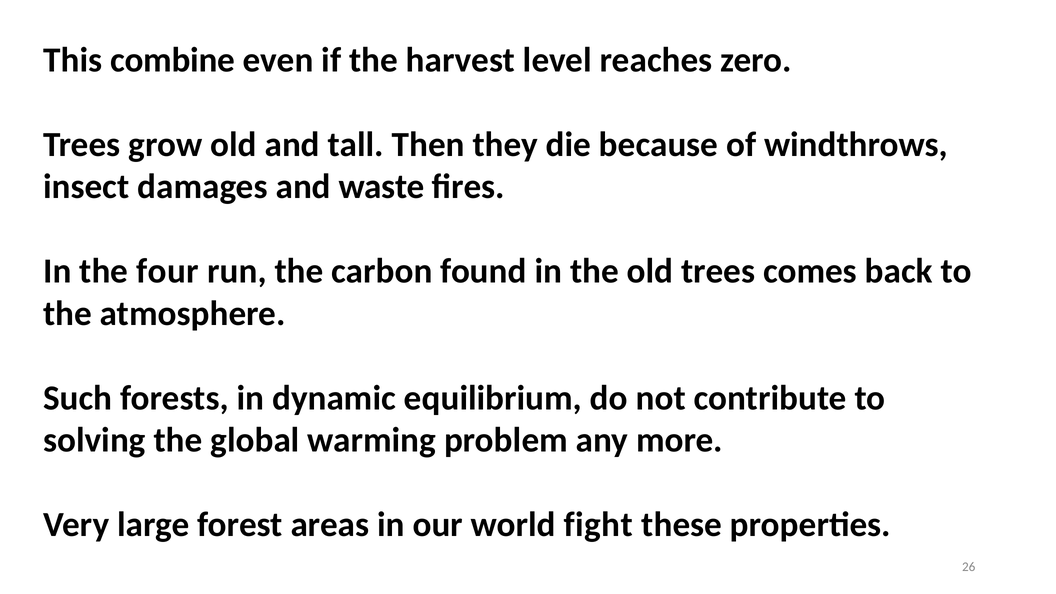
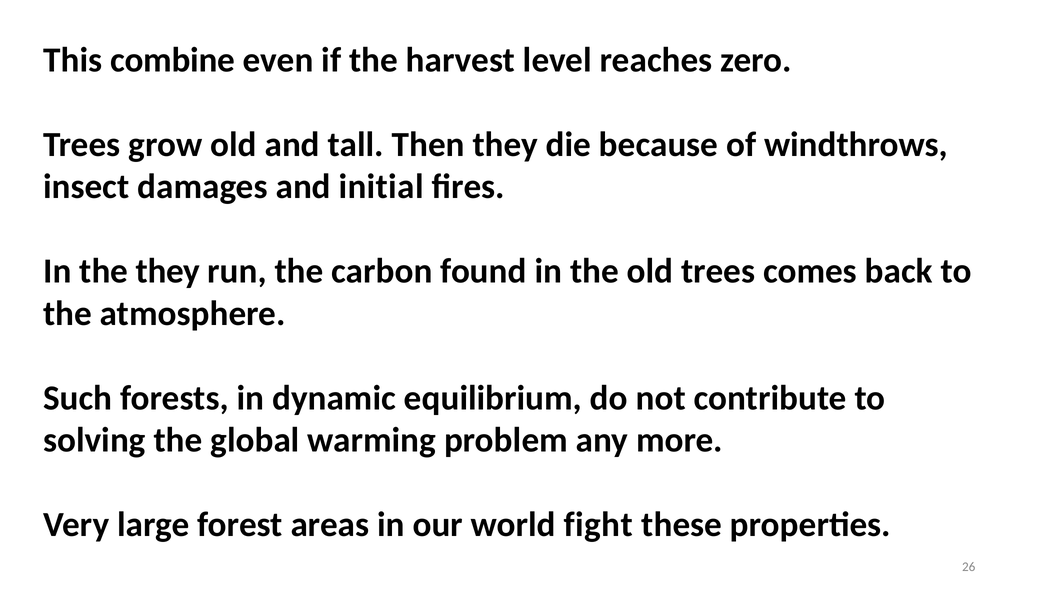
waste: waste -> initial (381, 187)
the four: four -> they (168, 271)
